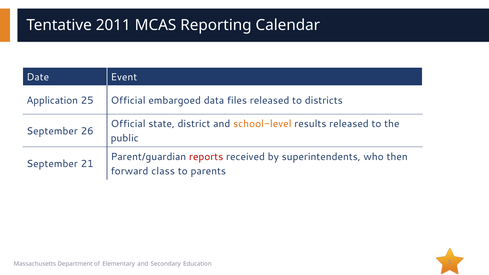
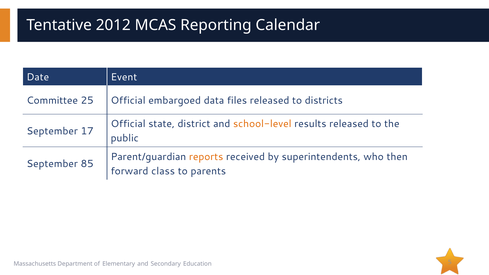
2011: 2011 -> 2012 (113, 25)
Application: Application -> Committee (52, 100)
26: 26 -> 17 (87, 131)
reports colour: red -> orange (206, 157)
21: 21 -> 85 (87, 164)
